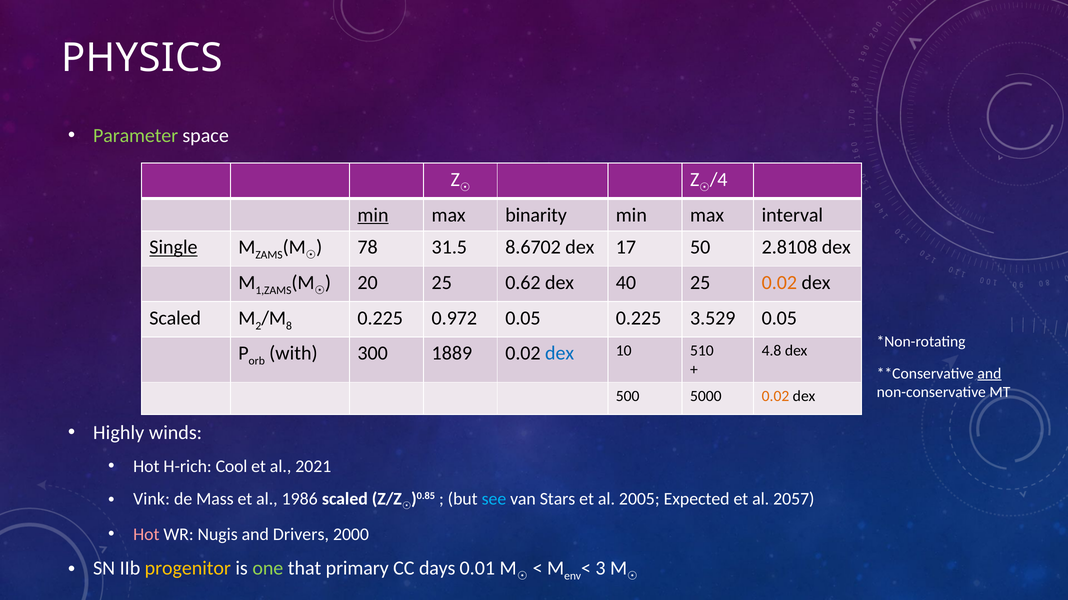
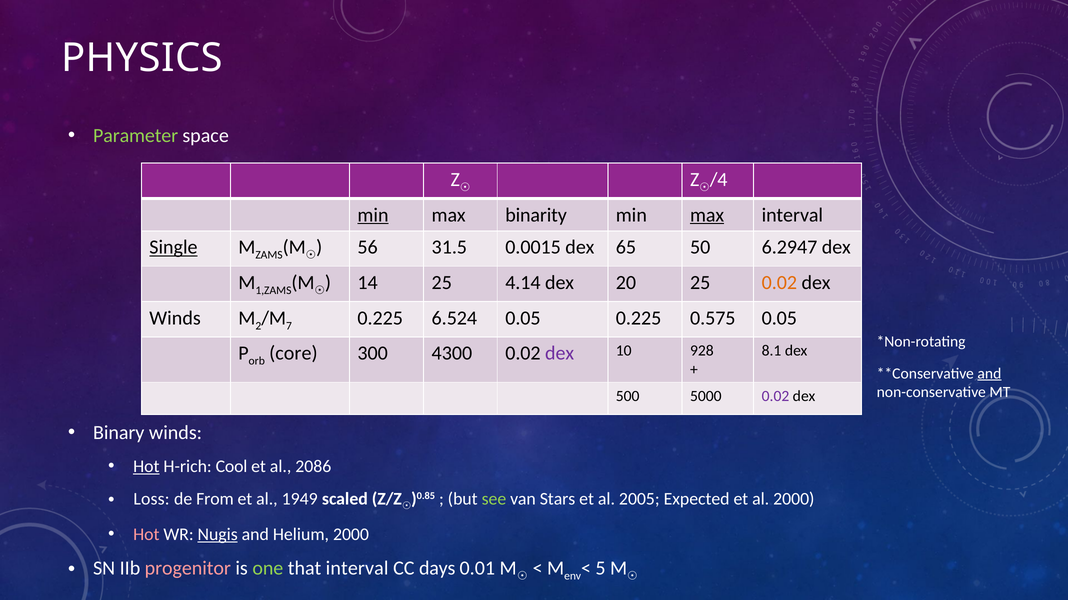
max underline: none -> present (707, 215)
78: 78 -> 56 (368, 248)
8.6702: 8.6702 -> 0.0015 (533, 248)
17: 17 -> 65 (626, 248)
2.8108: 2.8108 -> 6.2947 (789, 248)
20: 20 -> 14 (368, 283)
0.62: 0.62 -> 4.14 (523, 283)
40: 40 -> 20 (626, 283)
Scaled: Scaled -> Winds (175, 318)
8: 8 -> 7 (289, 326)
0.972: 0.972 -> 6.524 (454, 318)
3.529: 3.529 -> 0.575 (713, 318)
4.8: 4.8 -> 8.1 (771, 351)
with: with -> core (293, 354)
1889: 1889 -> 4300 (452, 354)
dex colour: blue -> purple (560, 354)
510: 510 -> 928 (702, 351)
0.02 colour: orange -> purple (775, 396)
Highly: Highly -> Binary (119, 433)
Hot underline: none -> present (146, 467)
2021: 2021 -> 2086 (313, 467)
Vink: Vink -> Loss (152, 500)
Mass: Mass -> From (215, 500)
1986: 1986 -> 1949 (300, 500)
see colour: light blue -> light green (494, 500)
al 2057: 2057 -> 2000 (794, 500)
Nugis underline: none -> present (218, 535)
Drivers: Drivers -> Helium (301, 535)
progenitor colour: yellow -> pink (188, 569)
that primary: primary -> interval (357, 569)
3: 3 -> 5 (600, 569)
